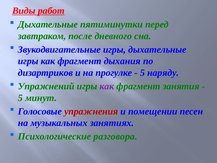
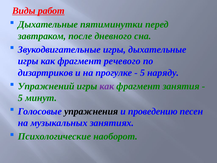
дыхания: дыхания -> речевого (122, 61)
упражнения colour: red -> black (91, 111)
помещении: помещении -> проведению (153, 111)
разговора: разговора -> наоборот (115, 136)
